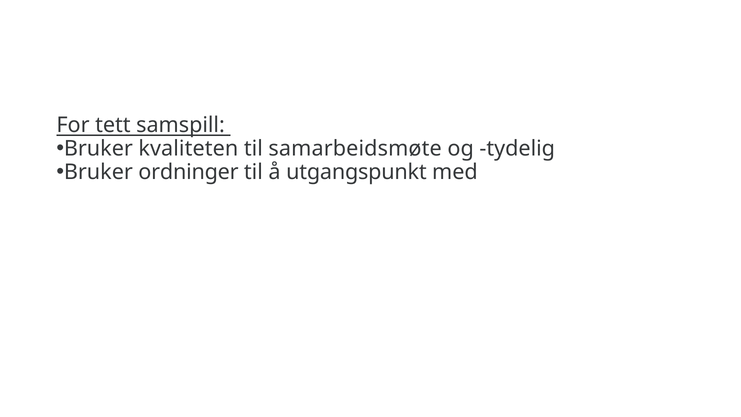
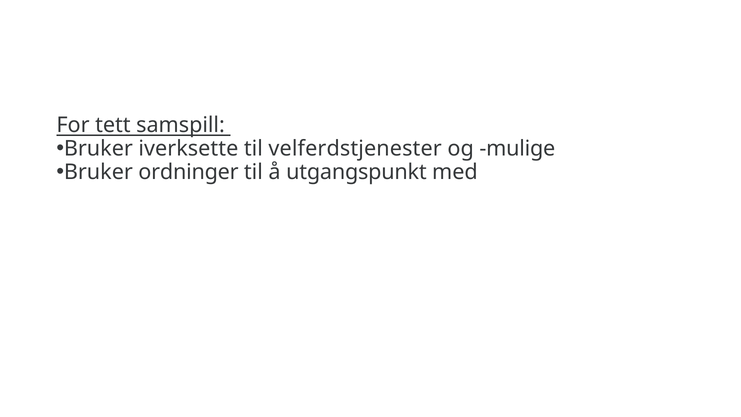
kvaliteten: kvaliteten -> iverksette (188, 149)
samarbeidsmøte: samarbeidsmøte -> velferdstjenester (355, 149)
tydelig: tydelig -> mulige (517, 149)
